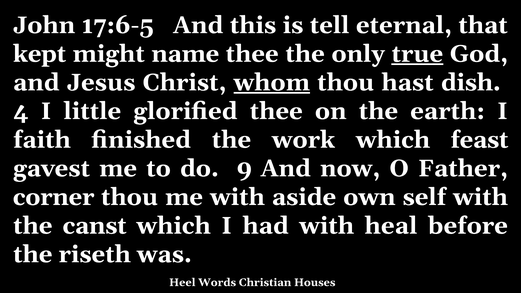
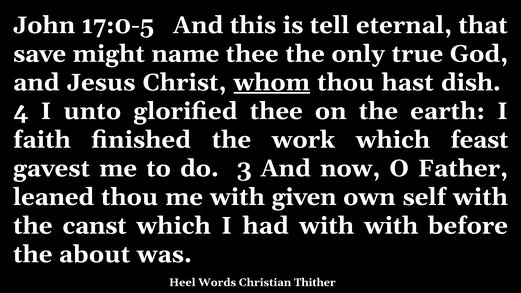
17:6-5: 17:6-5 -> 17:0-5 (118, 25)
kept: kept -> save (40, 54)
true underline: present -> none (417, 54)
little: little -> unto (92, 111)
9: 9 -> 3 (244, 168)
corner: corner -> leaned (54, 197)
aside: aside -> given (304, 197)
with heal: heal -> with (391, 226)
riseth: riseth -> about (95, 254)
Houses: Houses -> Thither (315, 282)
